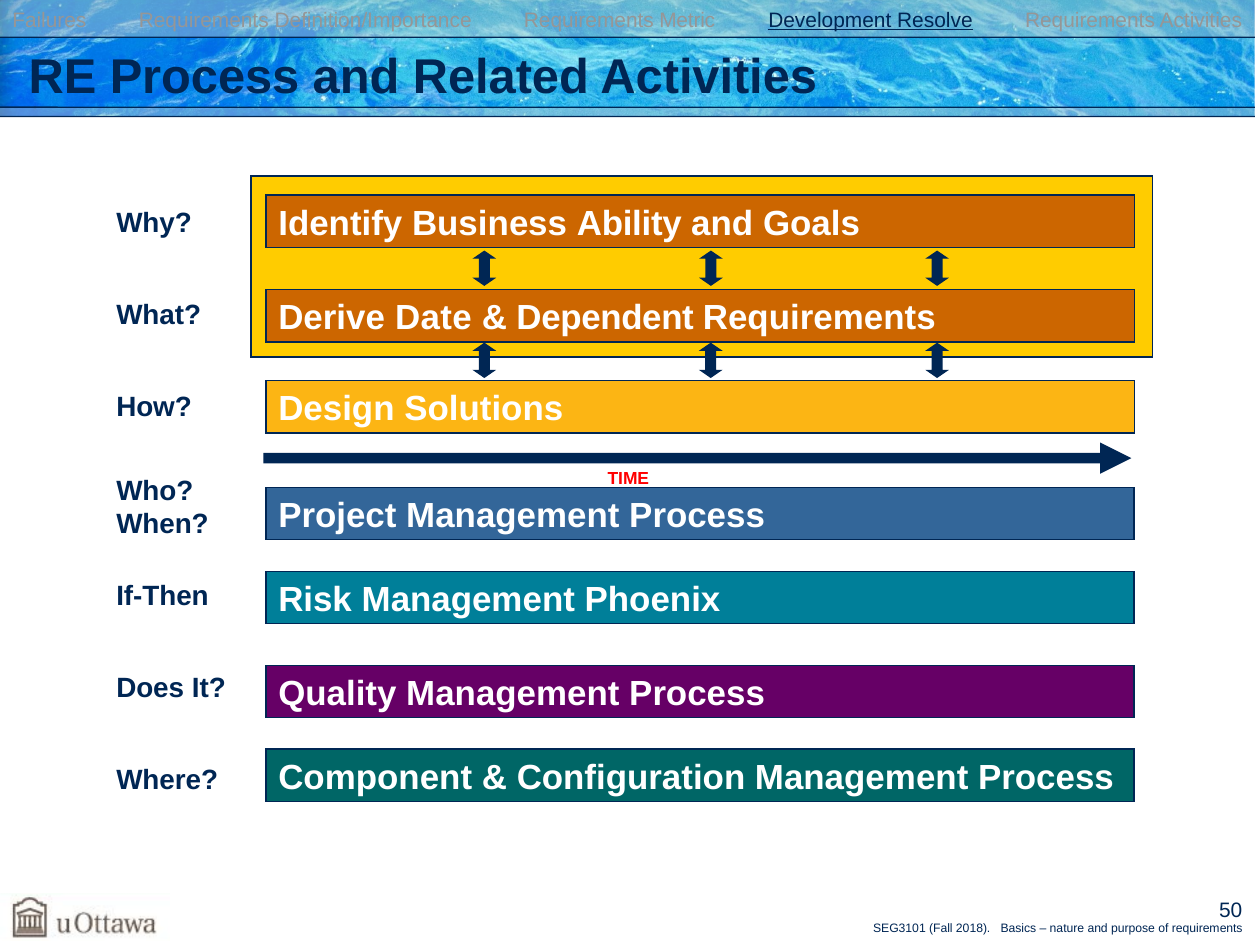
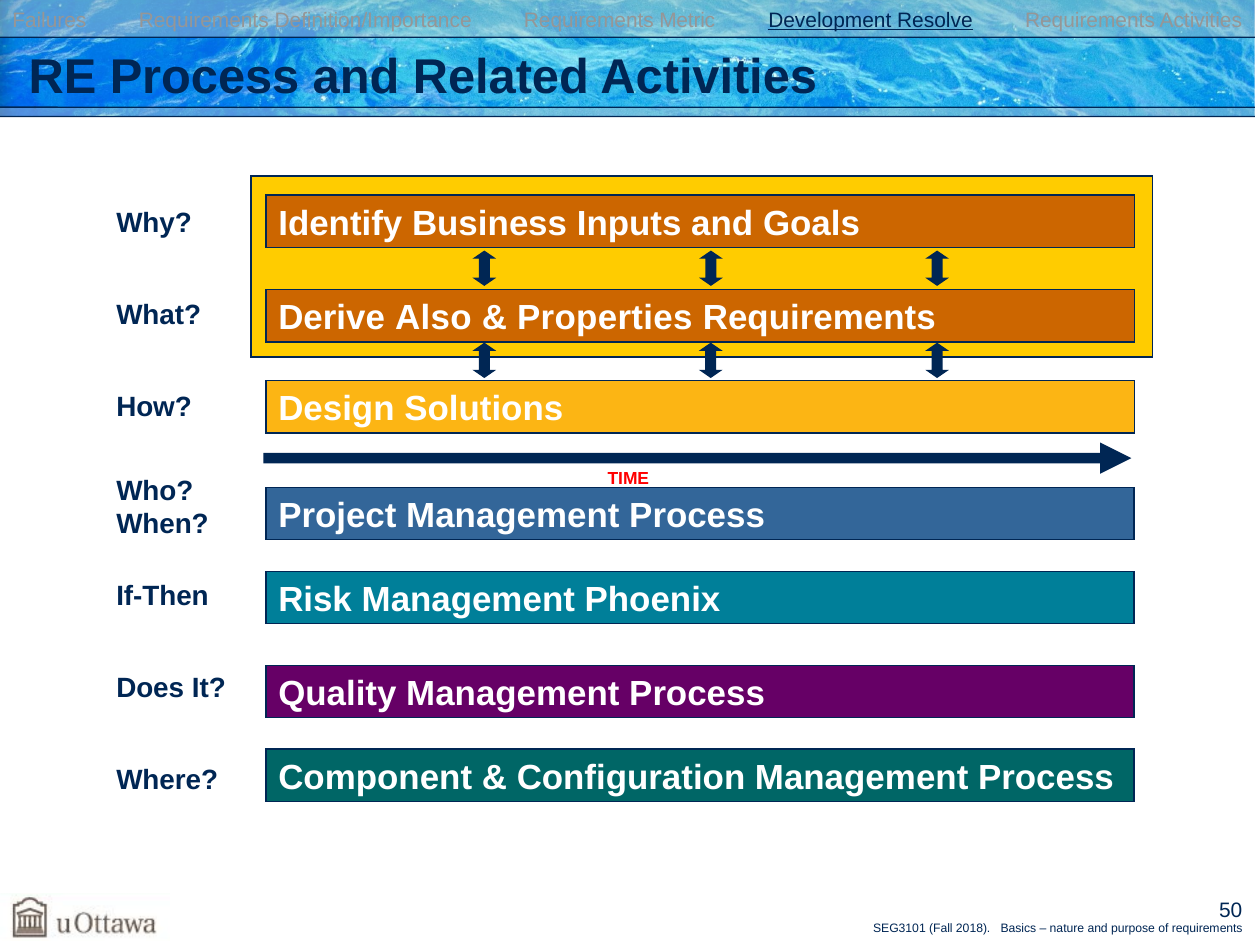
Ability: Ability -> Inputs (629, 224)
Date: Date -> Also (433, 318)
Dependent: Dependent -> Properties (605, 318)
